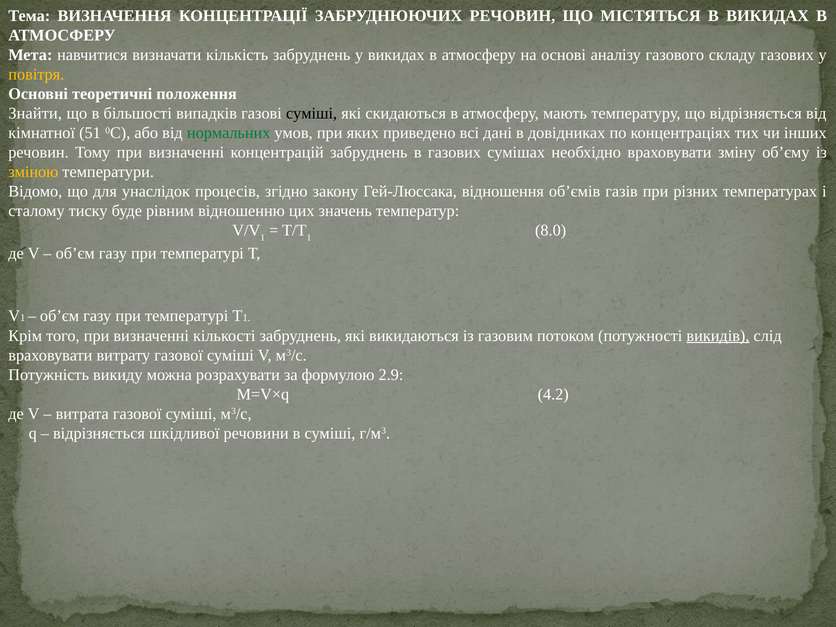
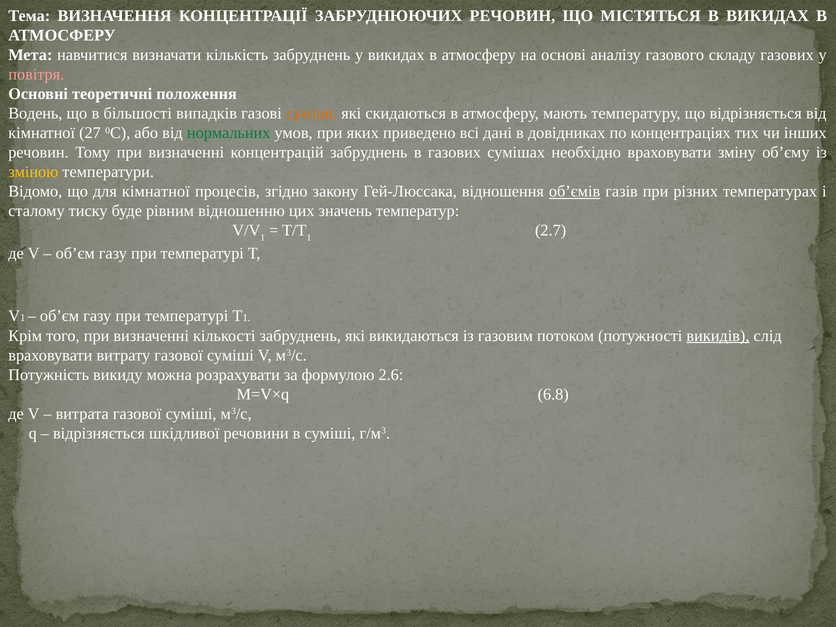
повітря colour: yellow -> pink (36, 74)
Знайти: Знайти -> Водень (35, 114)
суміші colour: black -> orange (312, 114)
51: 51 -> 27 (90, 133)
для унаслідок: унаслідок -> кімнатної (156, 192)
об’ємів underline: none -> present (575, 192)
8.0: 8.0 -> 2.7 (551, 231)
2.9: 2.9 -> 2.6 (391, 375)
4.2: 4.2 -> 6.8 (553, 394)
